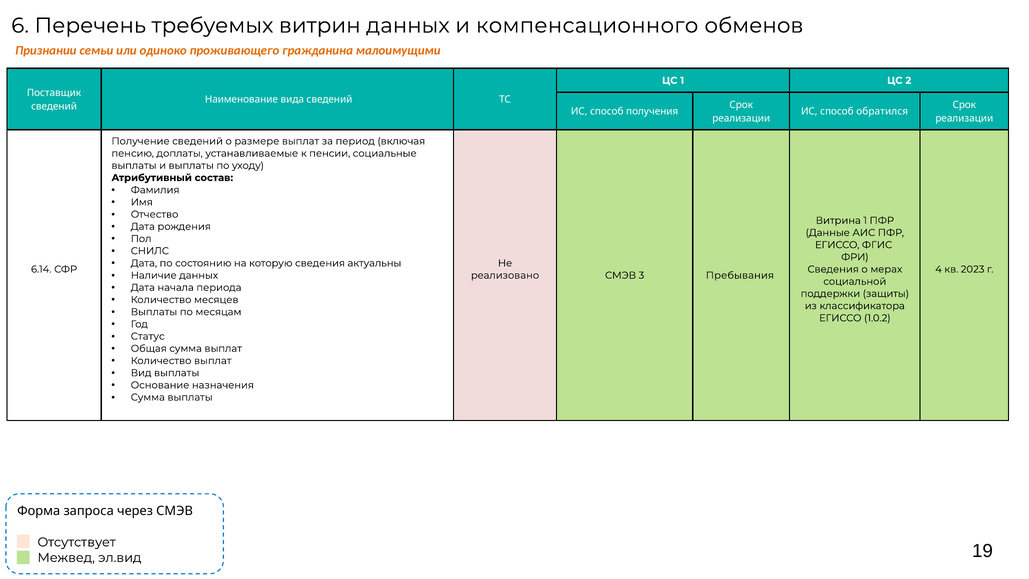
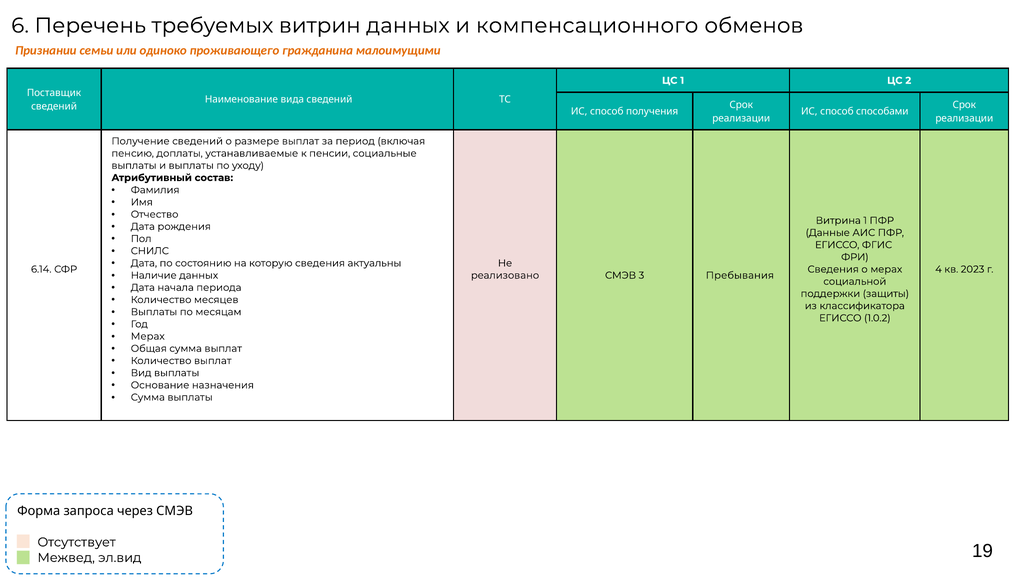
обратился: обратился -> способами (882, 112)
Статус: Статус -> Мерах (148, 336)
